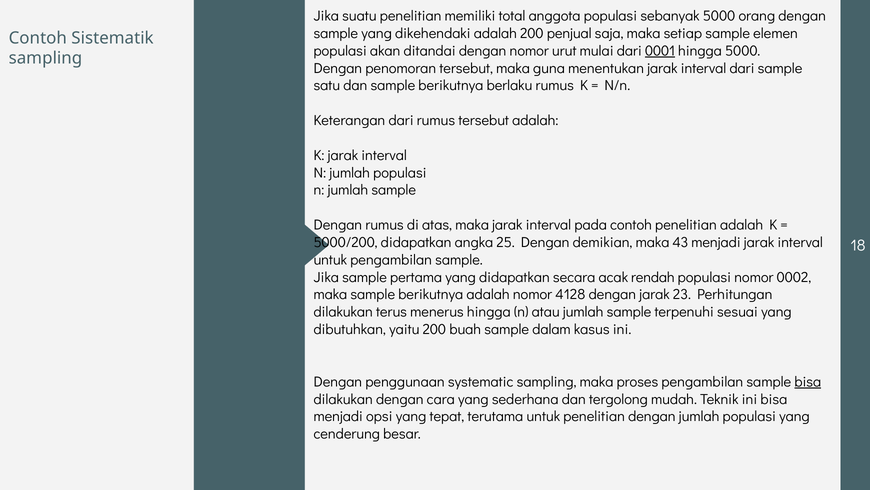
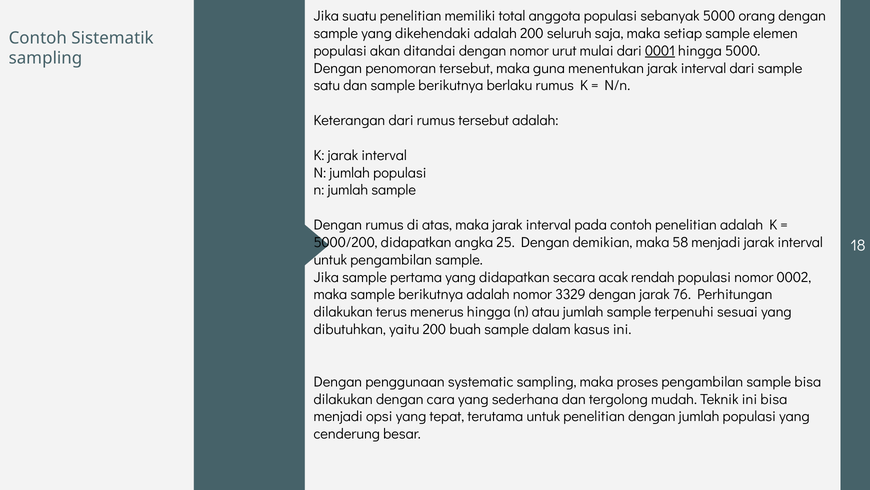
penjual: penjual -> seluruh (569, 33)
43: 43 -> 58 (680, 242)
4128: 4128 -> 3329 (570, 294)
23: 23 -> 76 (682, 294)
bisa underline: present -> none (808, 381)
